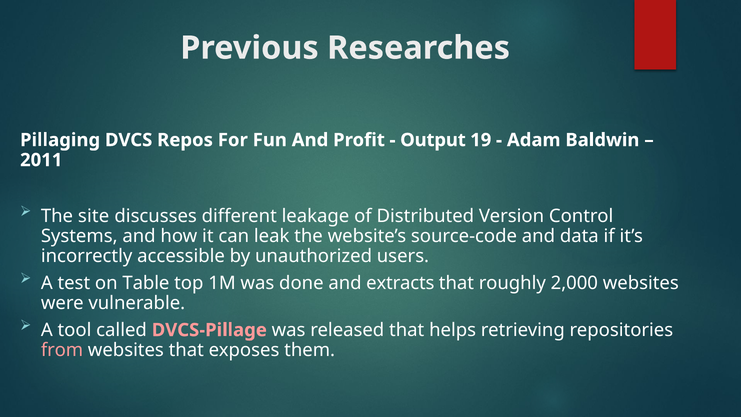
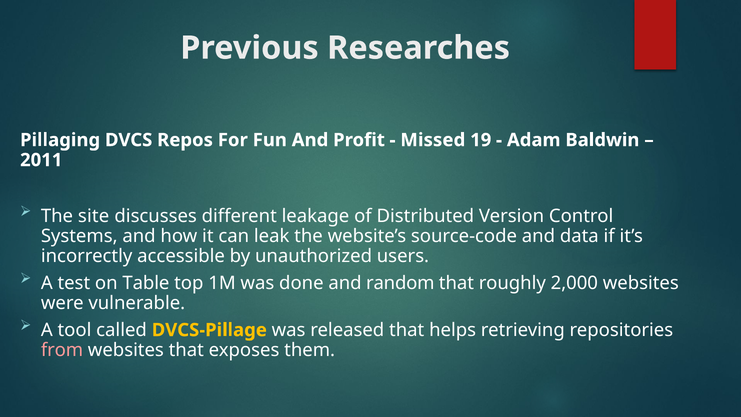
Output: Output -> Missed (433, 140)
extracts: extracts -> random (400, 283)
DVCS-Pillage colour: pink -> yellow (209, 330)
